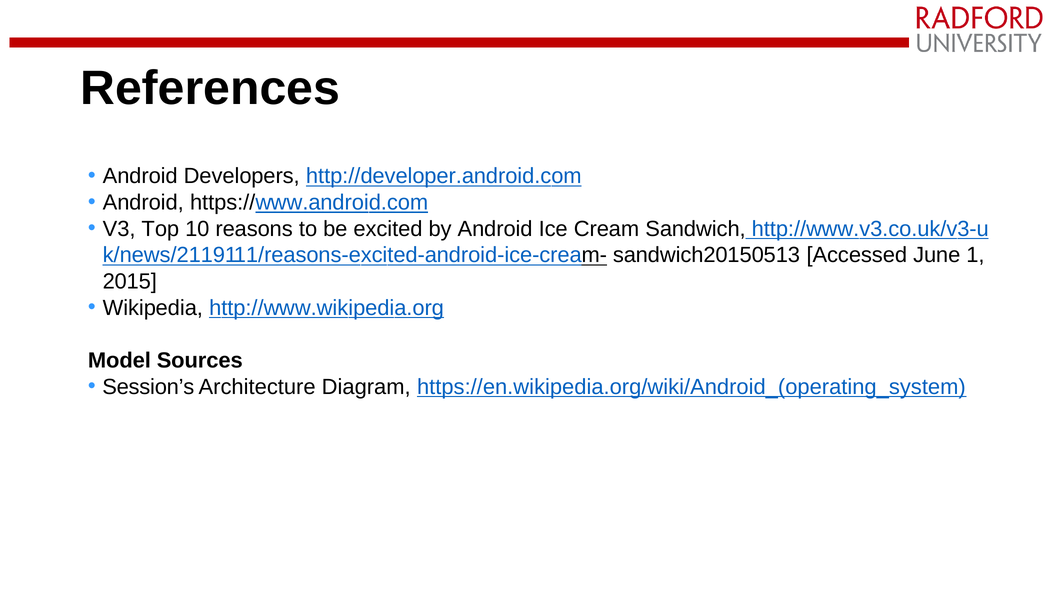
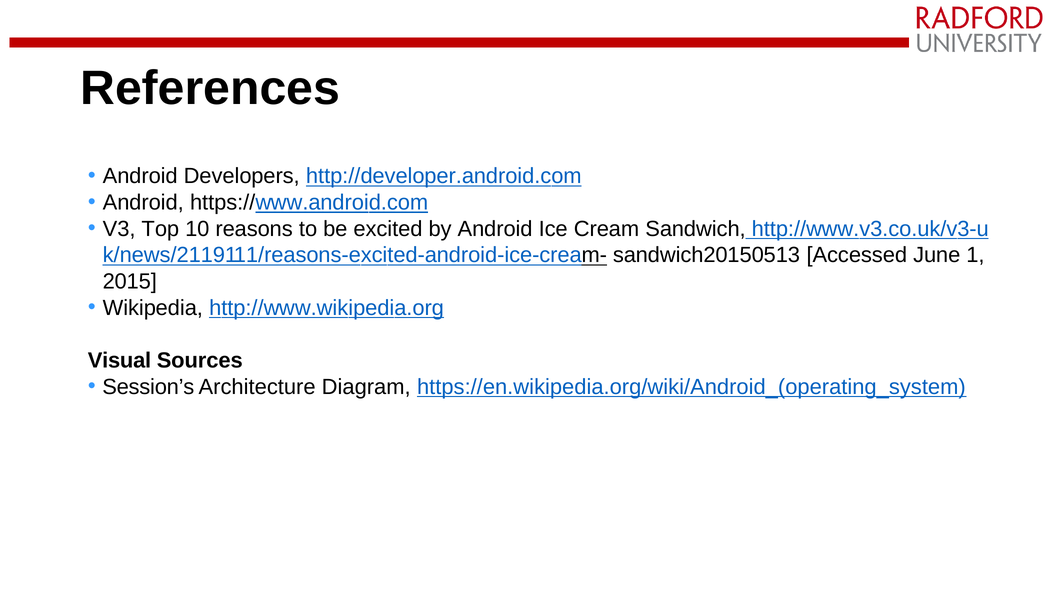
Model: Model -> Visual (119, 360)
